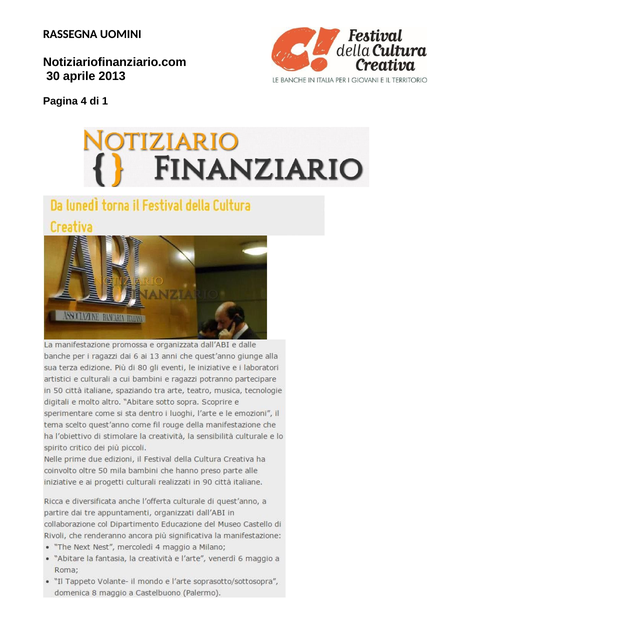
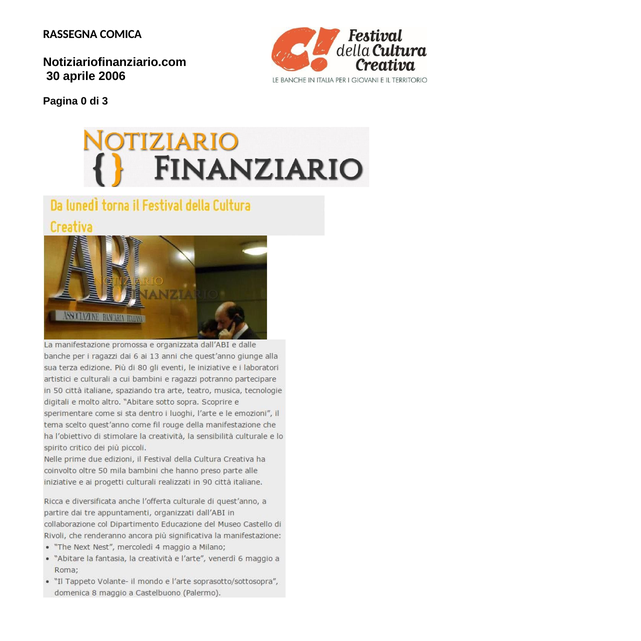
UOMINI: UOMINI -> COMICA (121, 34)
2013: 2013 -> 2006 (112, 76)
4: 4 -> 0 (84, 101)
1: 1 -> 3 (105, 101)
